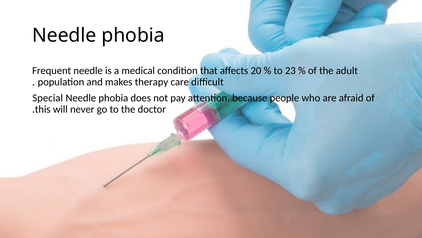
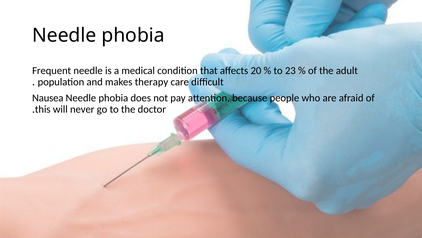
Special: Special -> Nausea (48, 98)
